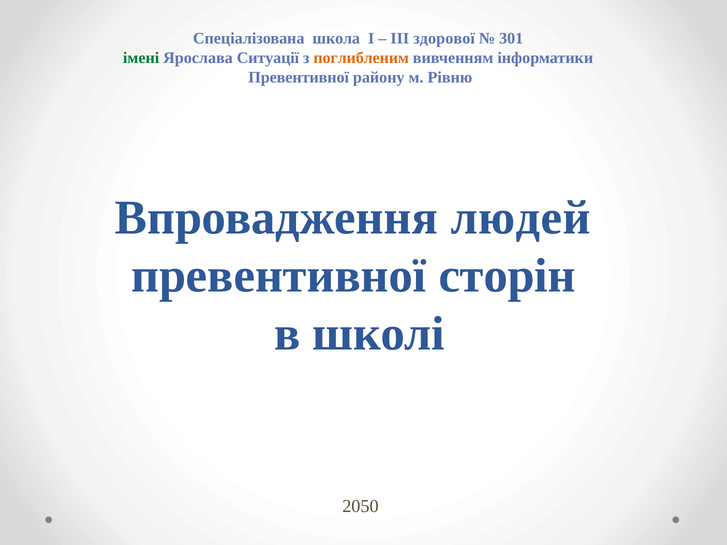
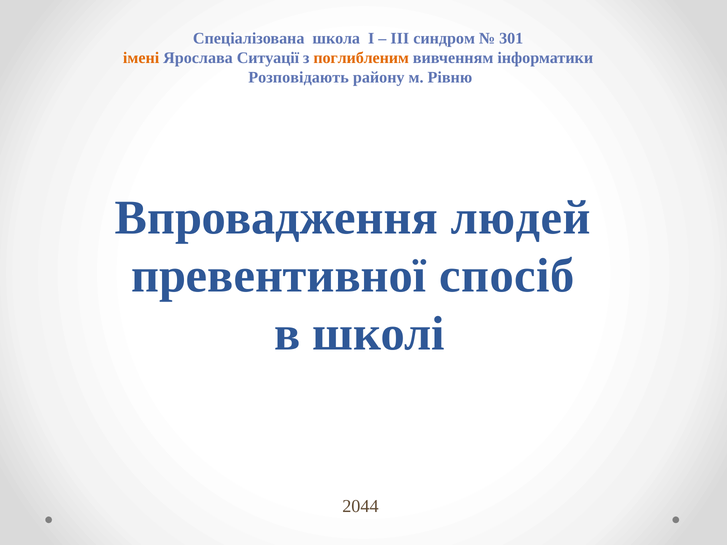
здорової: здорової -> синдром (444, 39)
імені colour: green -> orange (141, 58)
Превентивної: Превентивної -> Розповідають (299, 77)
сторін: сторін -> спосіб (507, 276)
2050: 2050 -> 2044 (360, 506)
